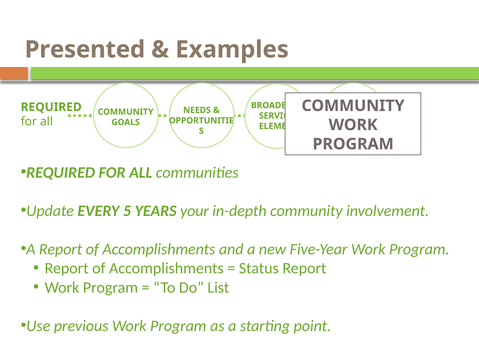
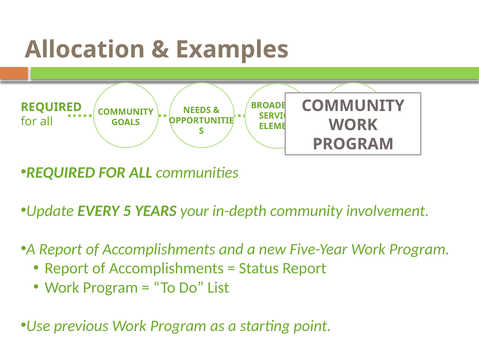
Presented: Presented -> Allocation (85, 50)
